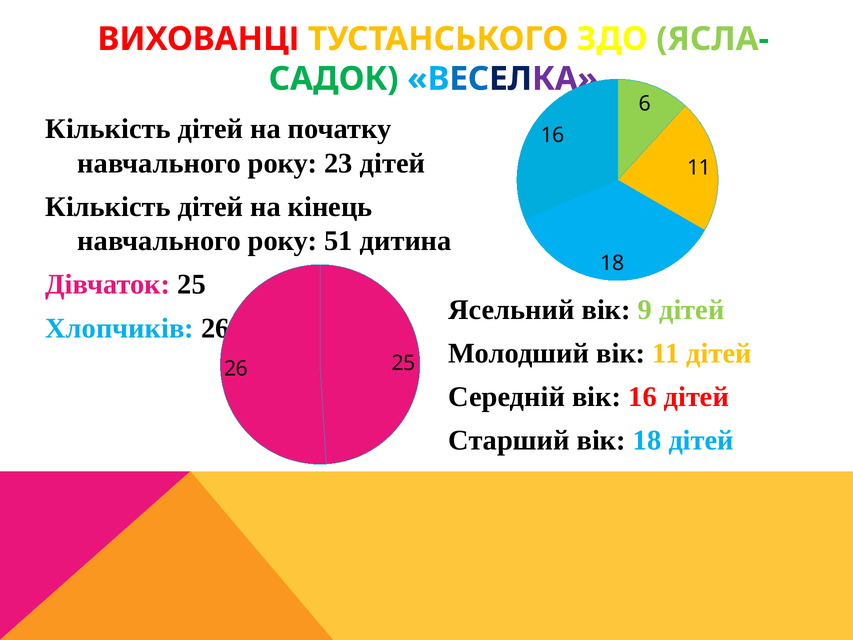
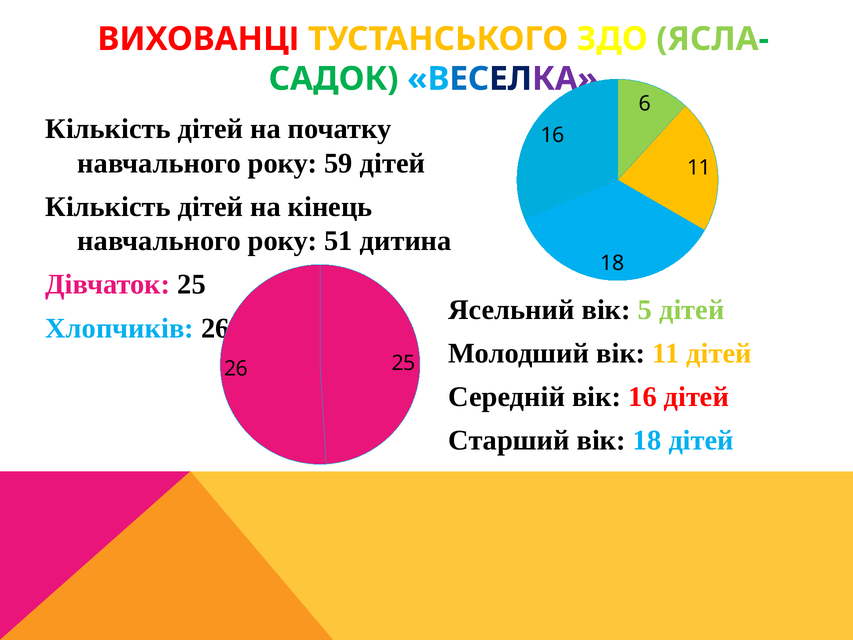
23: 23 -> 59 (338, 163)
9: 9 -> 5 (645, 310)
